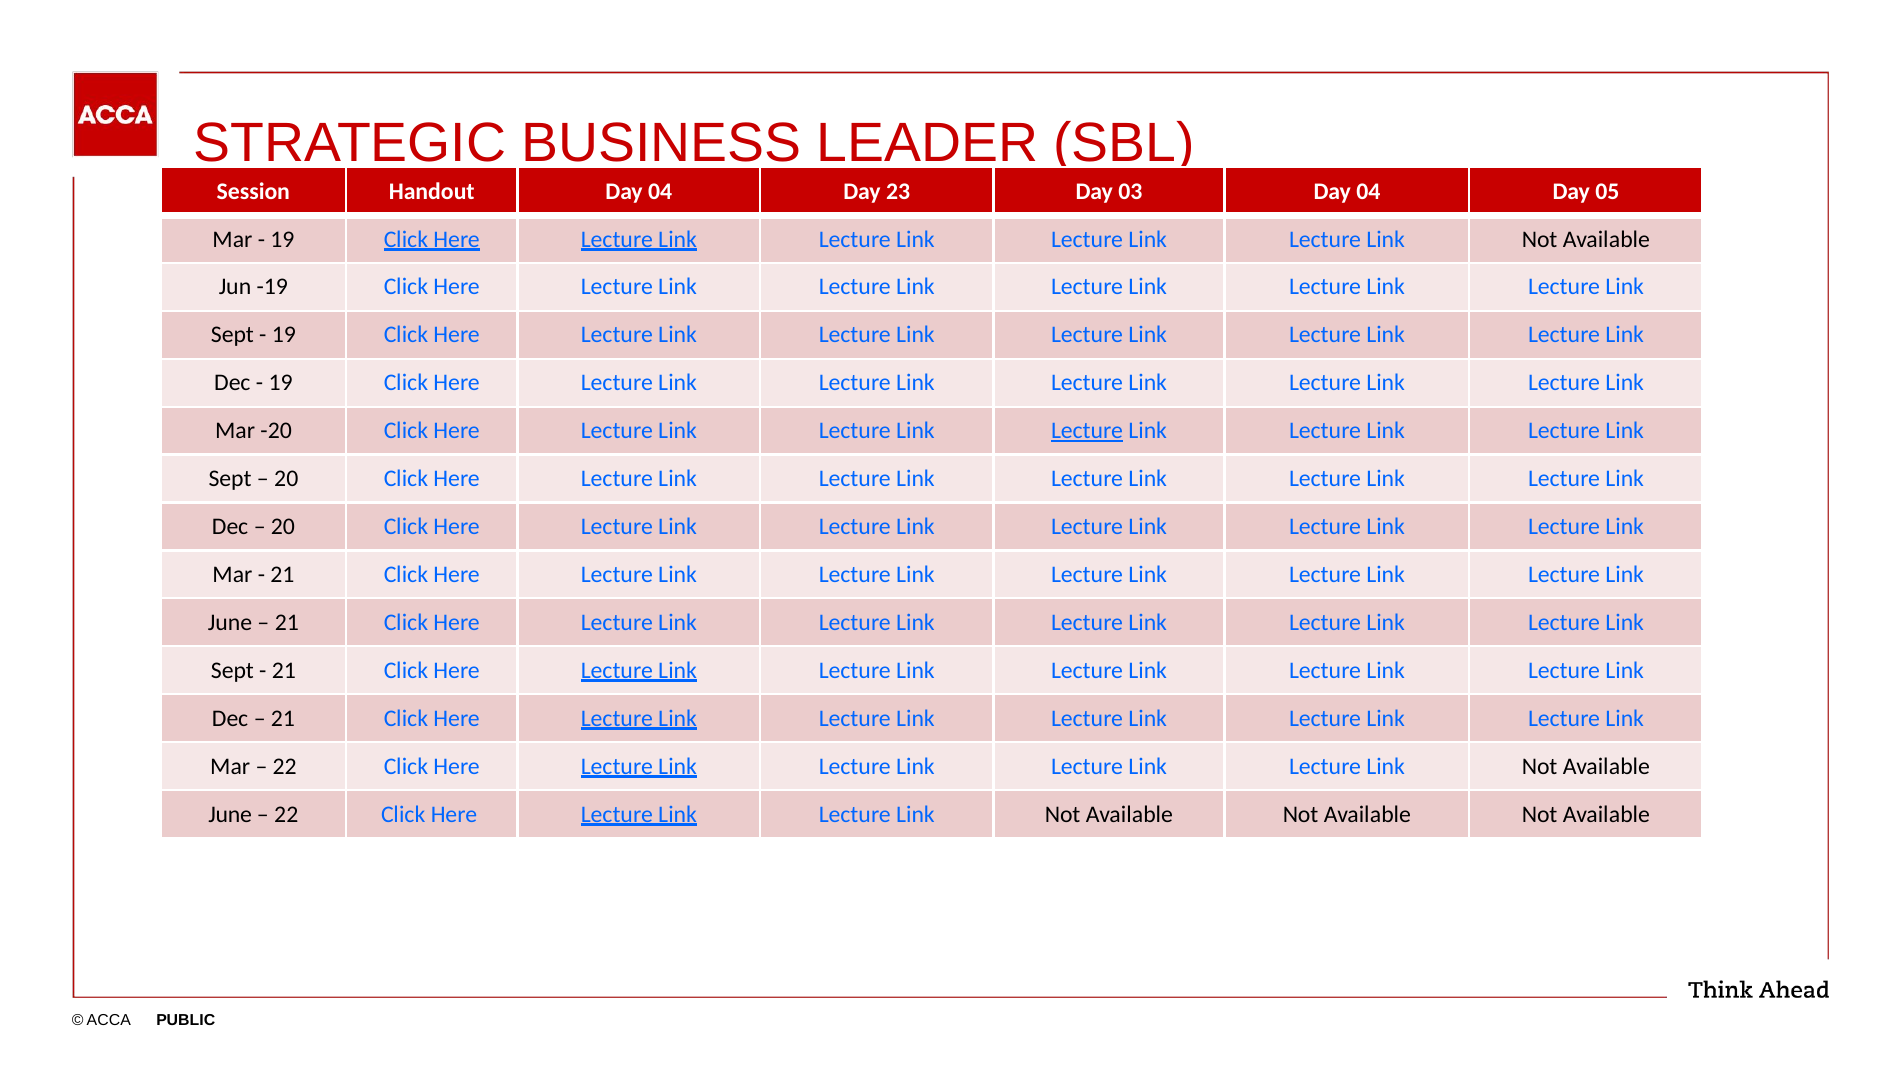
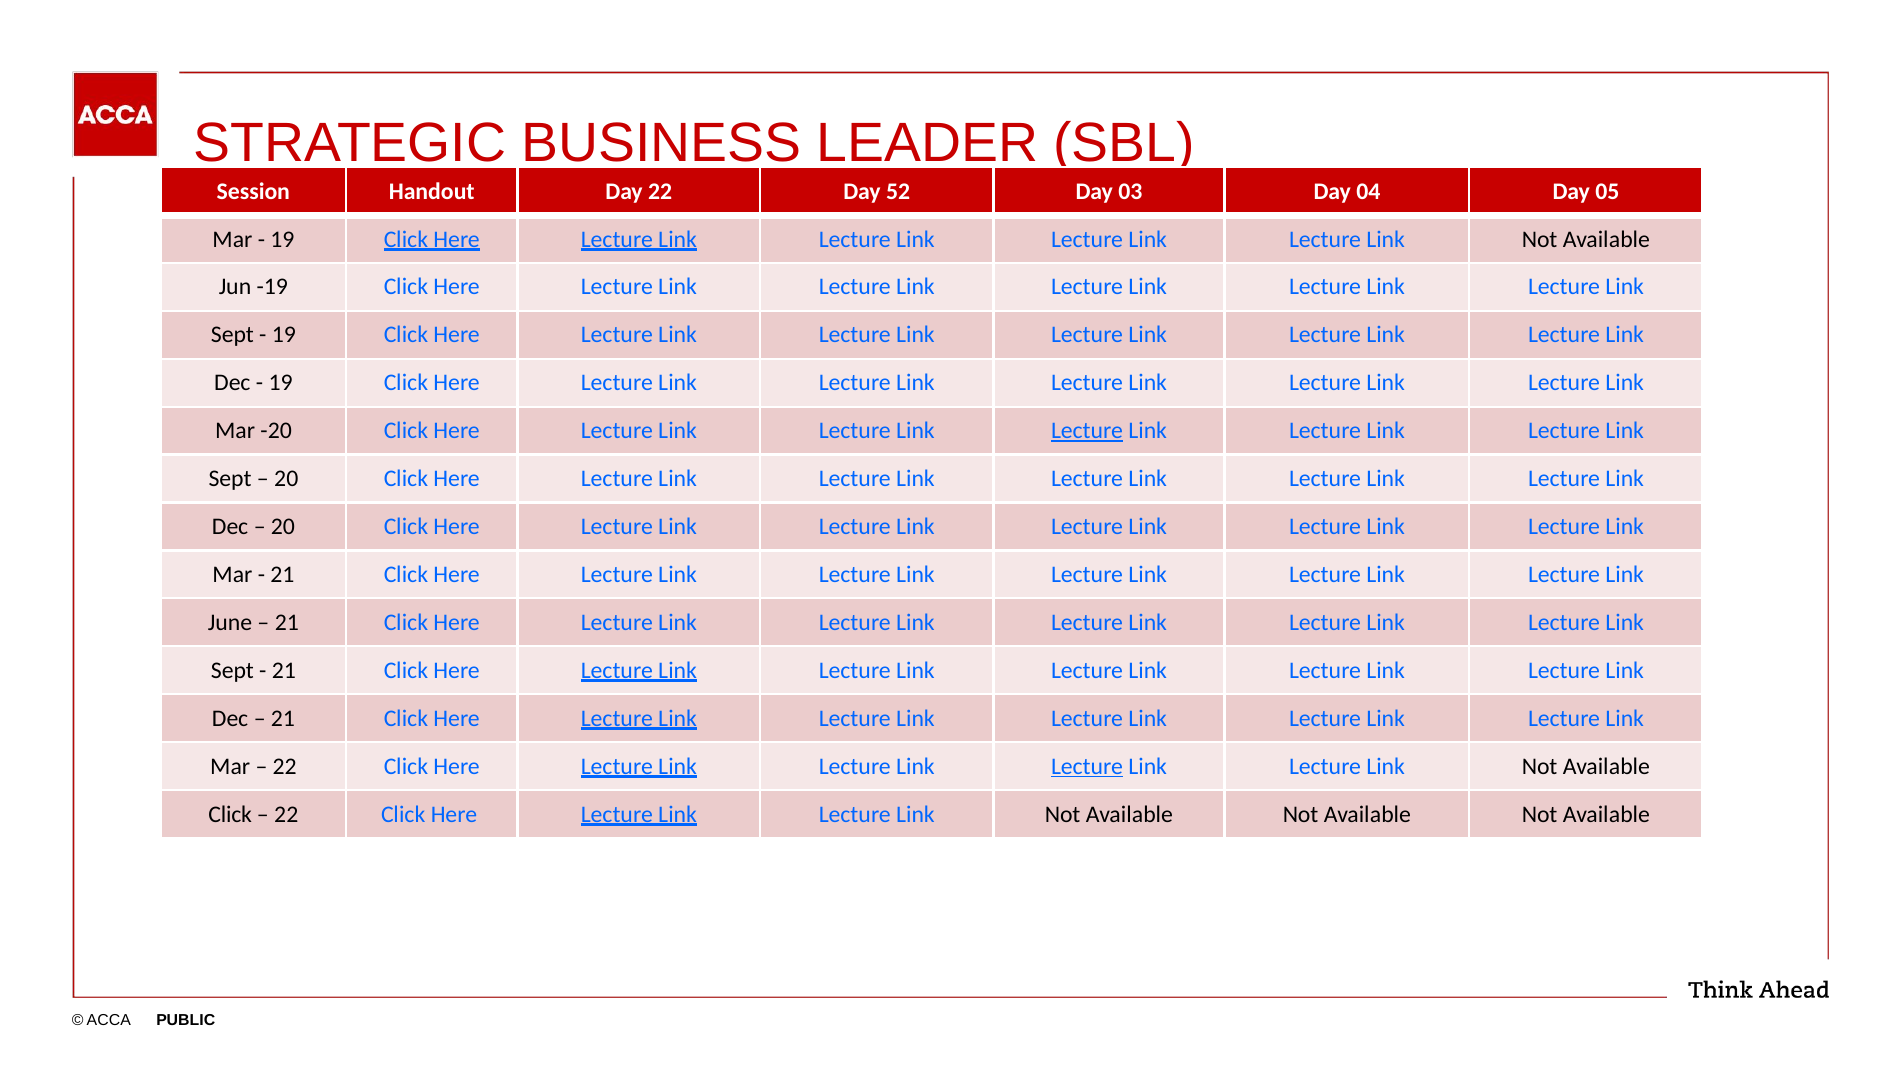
Handout Day 04: 04 -> 22 (660, 191)
23: 23 -> 52 (898, 191)
Lecture underline: none -> present (1087, 766)
June: June -> Click (230, 814)
